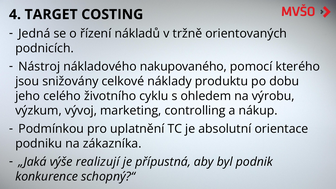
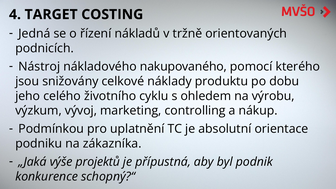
realizují: realizují -> projektů (98, 162)
